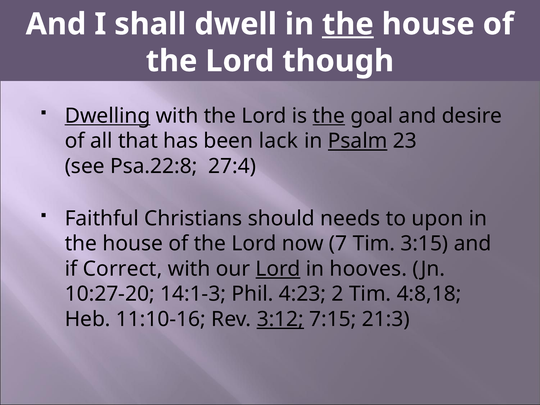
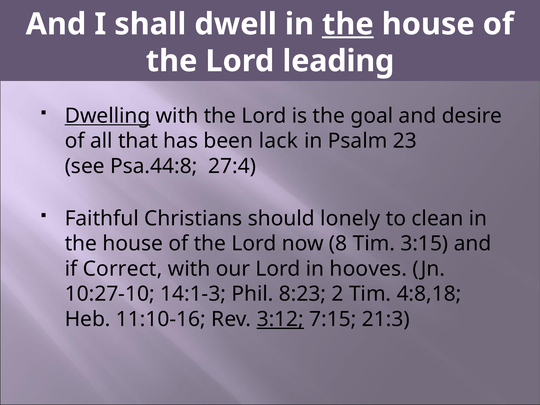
though: though -> leading (338, 61)
the underline: present -> none (329, 116)
Psalm underline: present -> none (358, 141)
Psa.22:8: Psa.22:8 -> Psa.44:8 (154, 166)
needs: needs -> lonely (350, 218)
upon: upon -> clean (438, 218)
7: 7 -> 8 (338, 244)
Lord underline: present -> none (278, 269)
10:27-20: 10:27-20 -> 10:27-10 (110, 294)
4:23: 4:23 -> 8:23 (303, 294)
